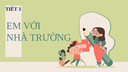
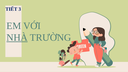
NHÀ underline: none -> present (17, 38)
